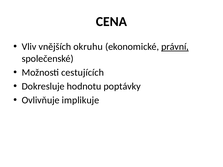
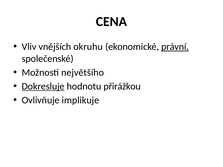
cestujících: cestujících -> největšího (83, 73)
Dokresluje underline: none -> present (43, 86)
poptávky: poptávky -> přirážkou (122, 86)
